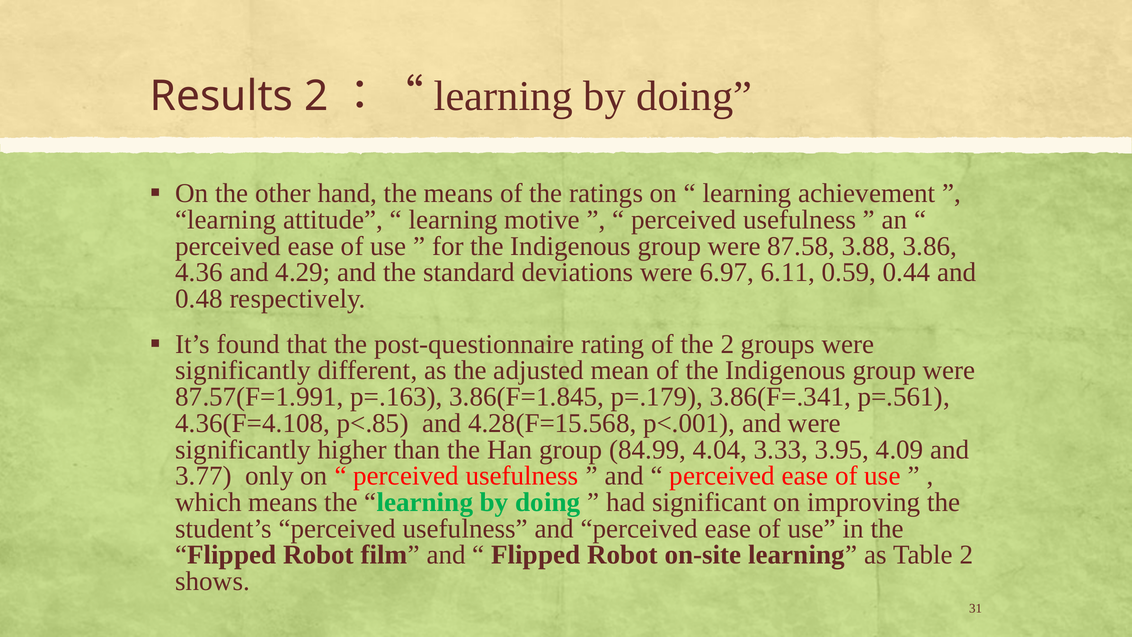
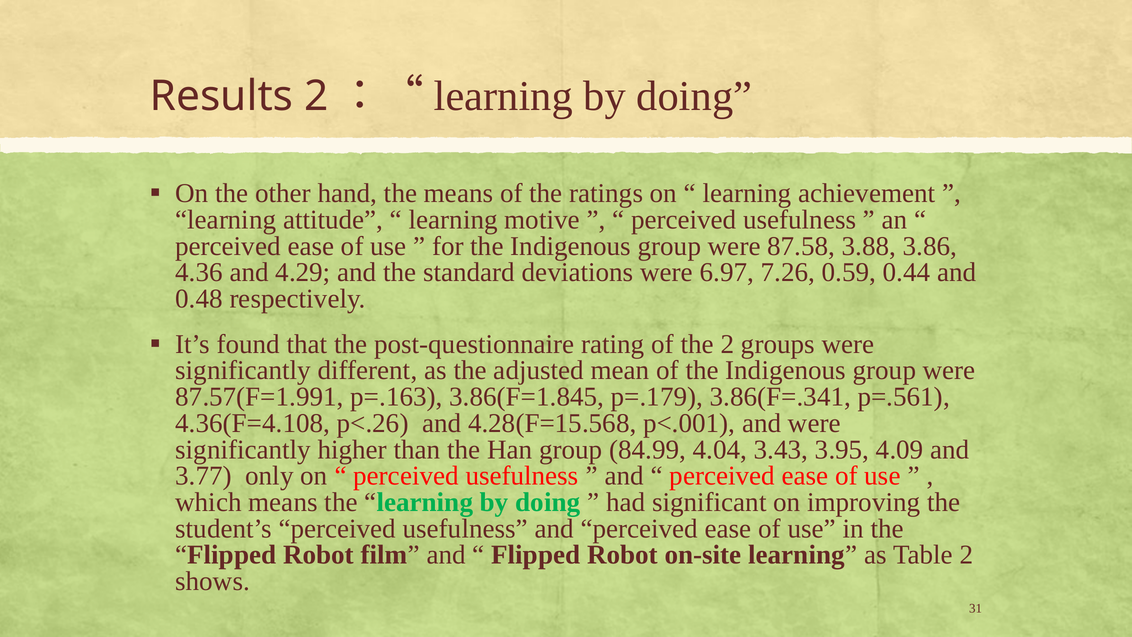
6.11: 6.11 -> 7.26 (788, 272)
p<.85: p<.85 -> p<.26 (373, 423)
3.33: 3.33 -> 3.43 (781, 450)
